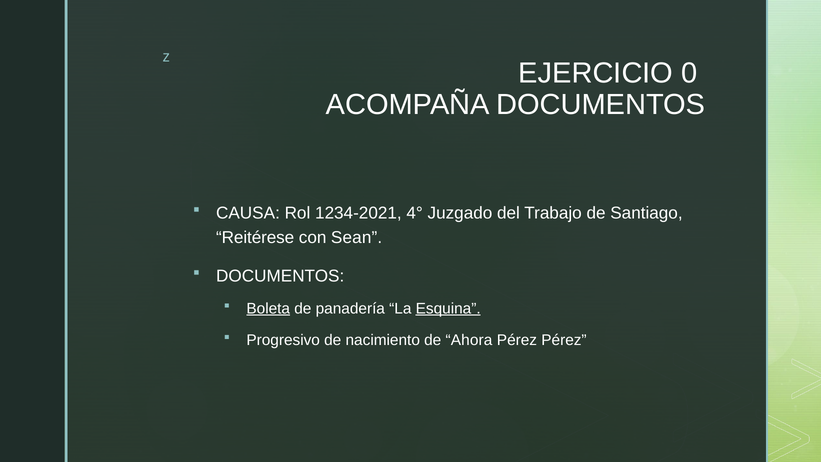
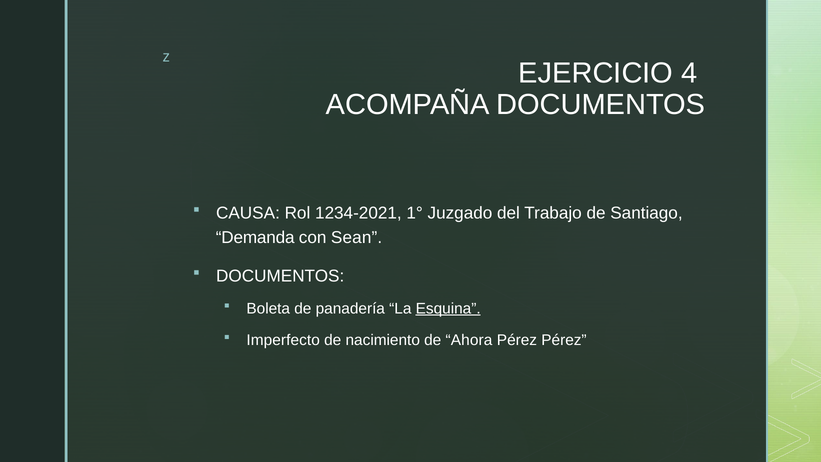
0: 0 -> 4 (689, 73)
4°: 4° -> 1° (415, 213)
Reitérese: Reitérese -> Demanda (255, 238)
Boleta underline: present -> none (268, 308)
Progresivo: Progresivo -> Imperfecto (283, 340)
